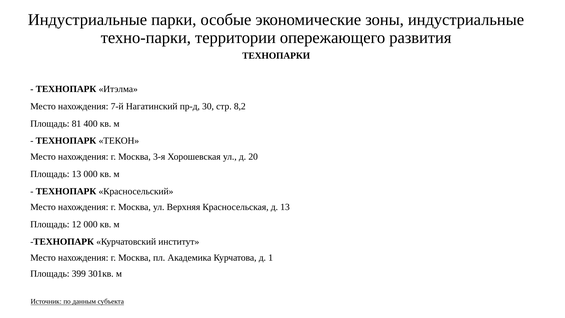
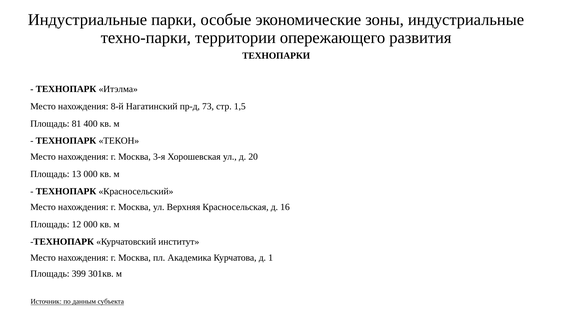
7-й: 7-й -> 8-й (117, 106)
30: 30 -> 73 (208, 106)
8,2: 8,2 -> 1,5 (240, 106)
д 13: 13 -> 16 (285, 207)
